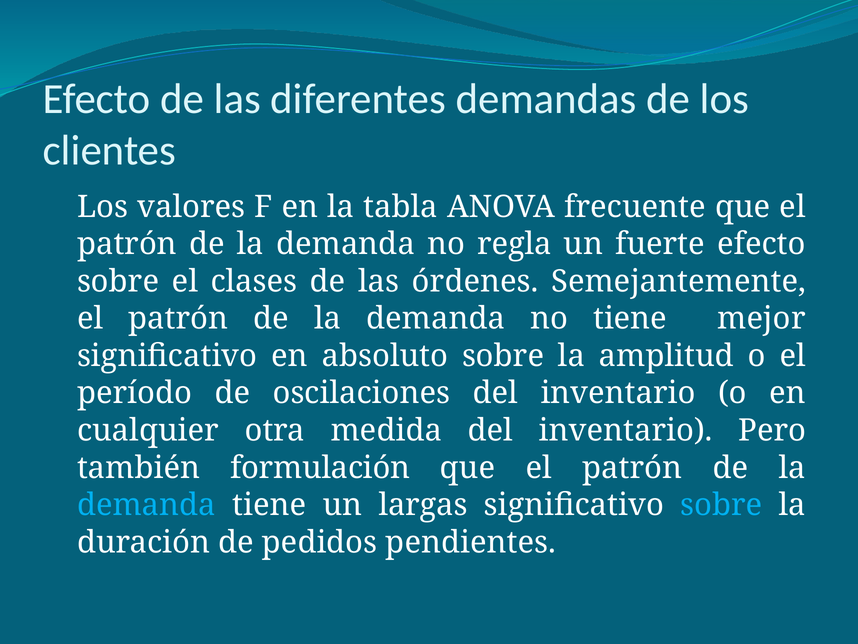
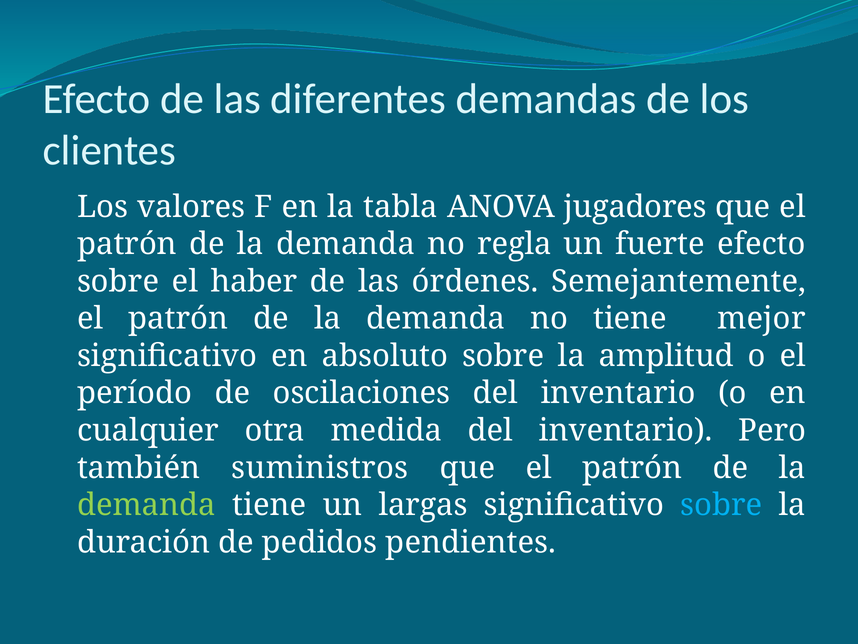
frecuente: frecuente -> jugadores (635, 207)
clases: clases -> haber (254, 281)
formulación: formulación -> suministros (320, 467)
demanda colour: light blue -> light green (146, 505)
